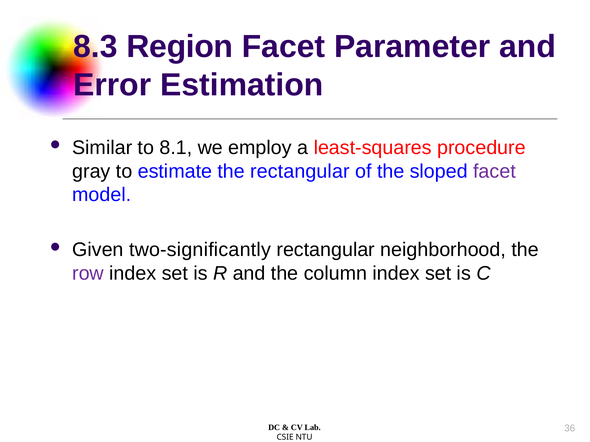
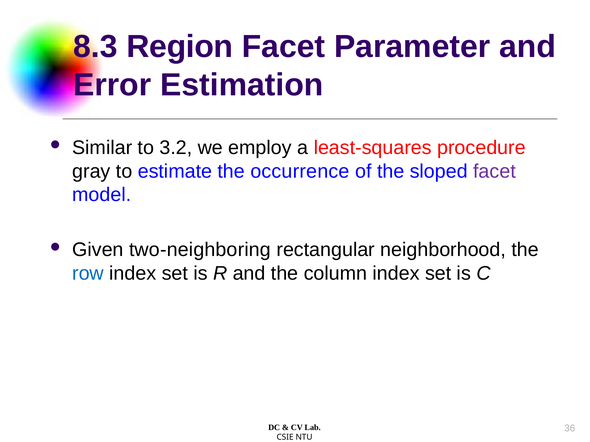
8.1: 8.1 -> 3.2 (176, 148)
the rectangular: rectangular -> occurrence (300, 171)
two-significantly: two-significantly -> two-neighboring (200, 250)
row colour: purple -> blue (88, 274)
